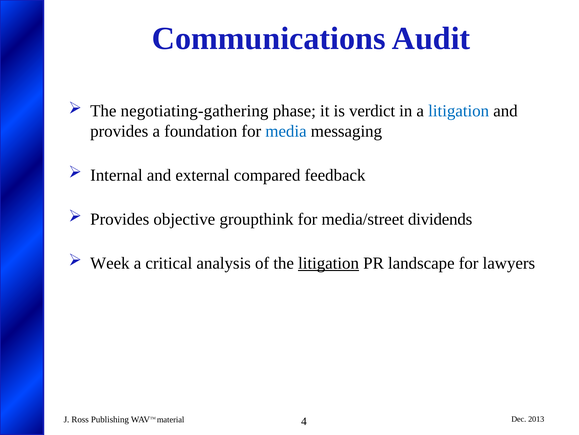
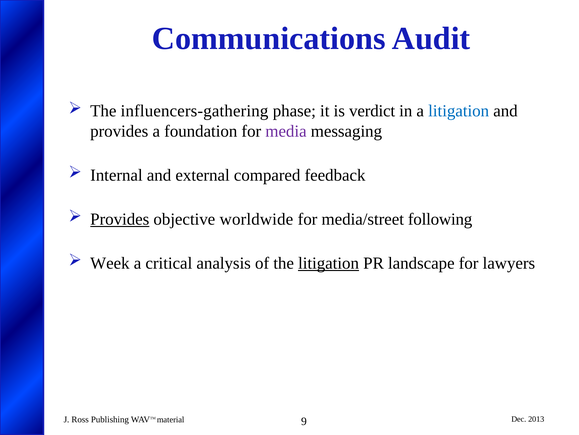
negotiating-gathering: negotiating-gathering -> influencers-gathering (195, 111)
media colour: blue -> purple (286, 131)
Provides underline: none -> present (120, 219)
groupthink: groupthink -> worldwide (256, 219)
dividends: dividends -> following (440, 219)
4: 4 -> 9 (304, 421)
